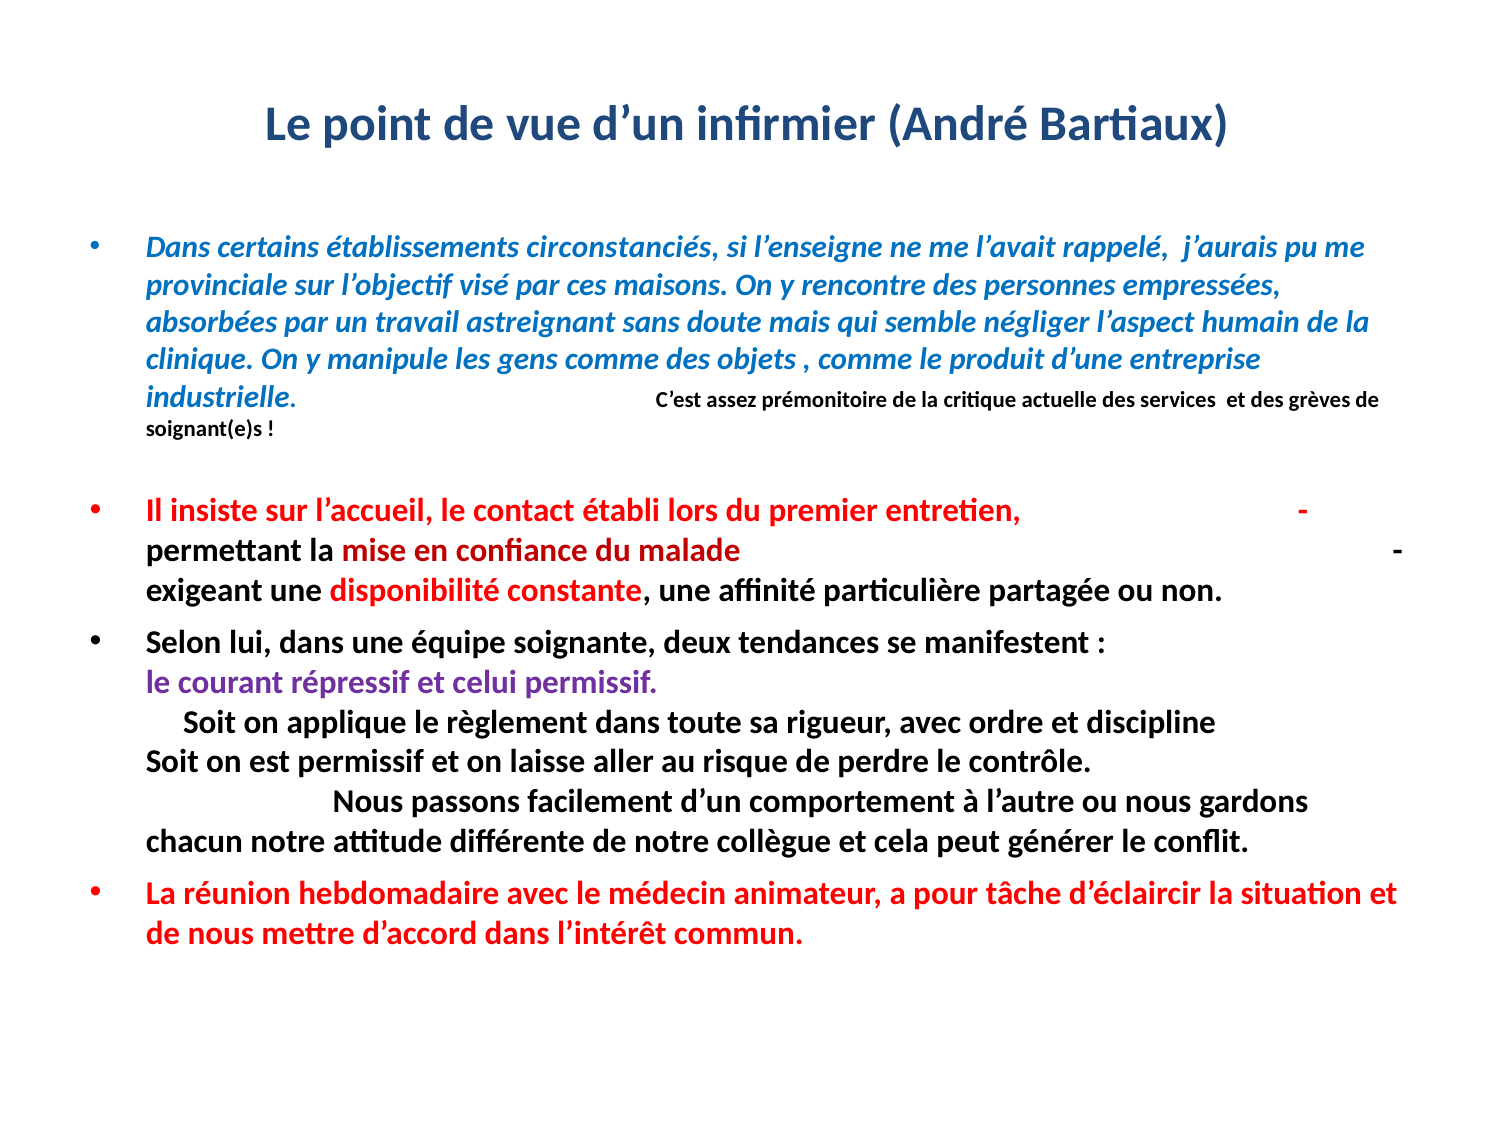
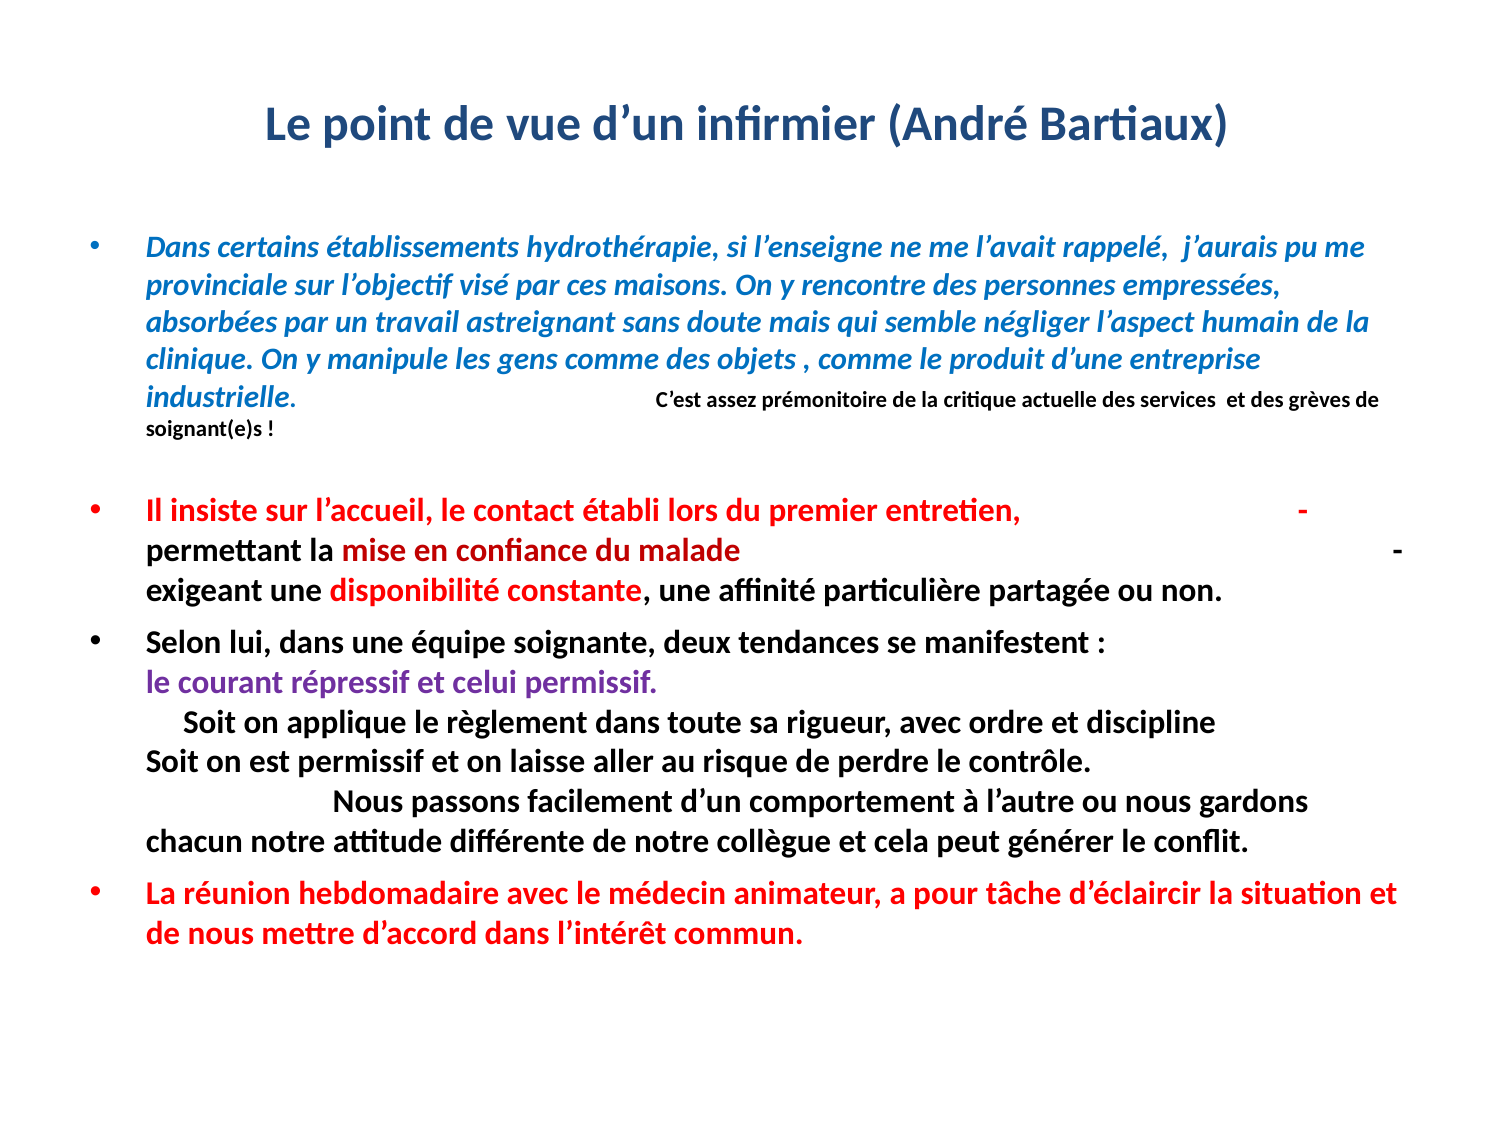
circonstanciés: circonstanciés -> hydrothérapie (623, 248)
